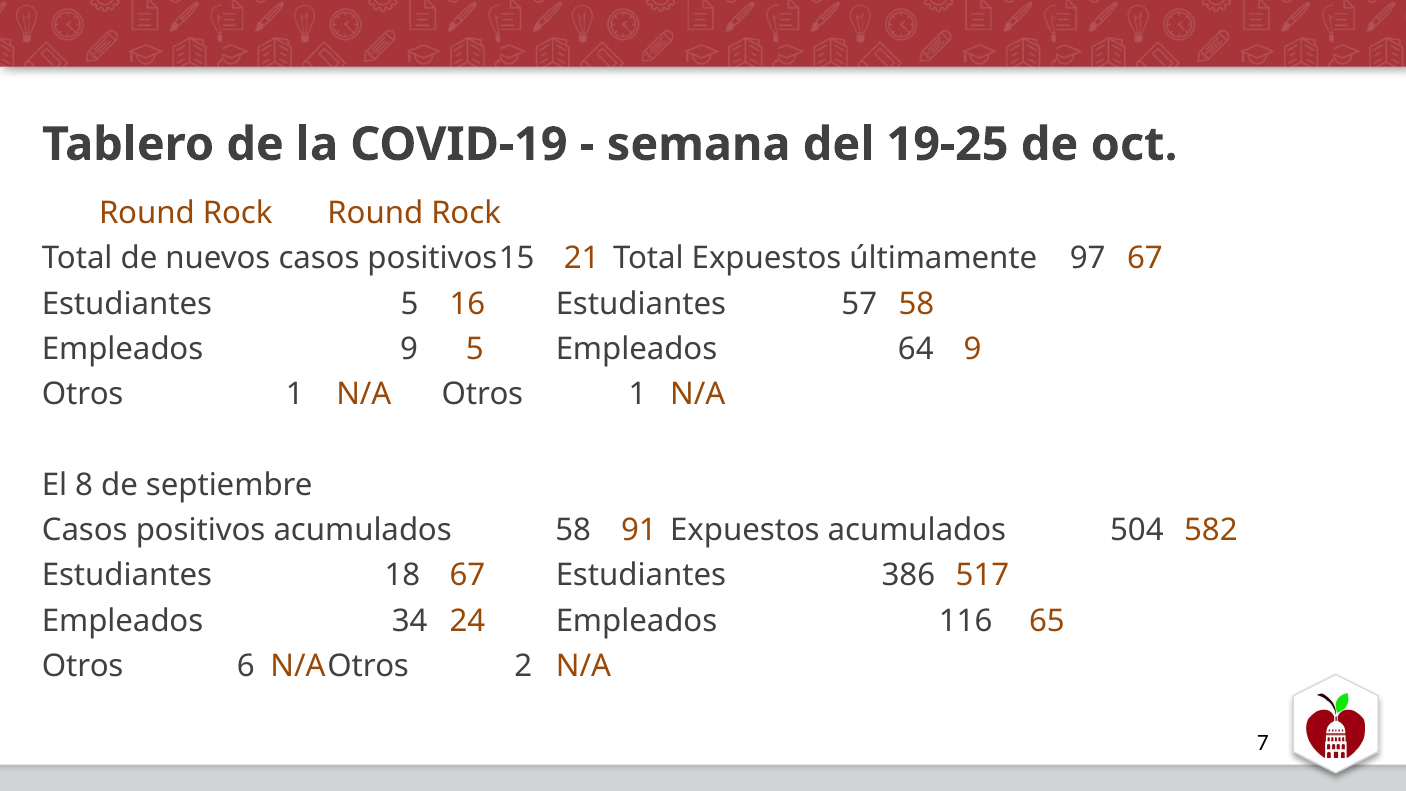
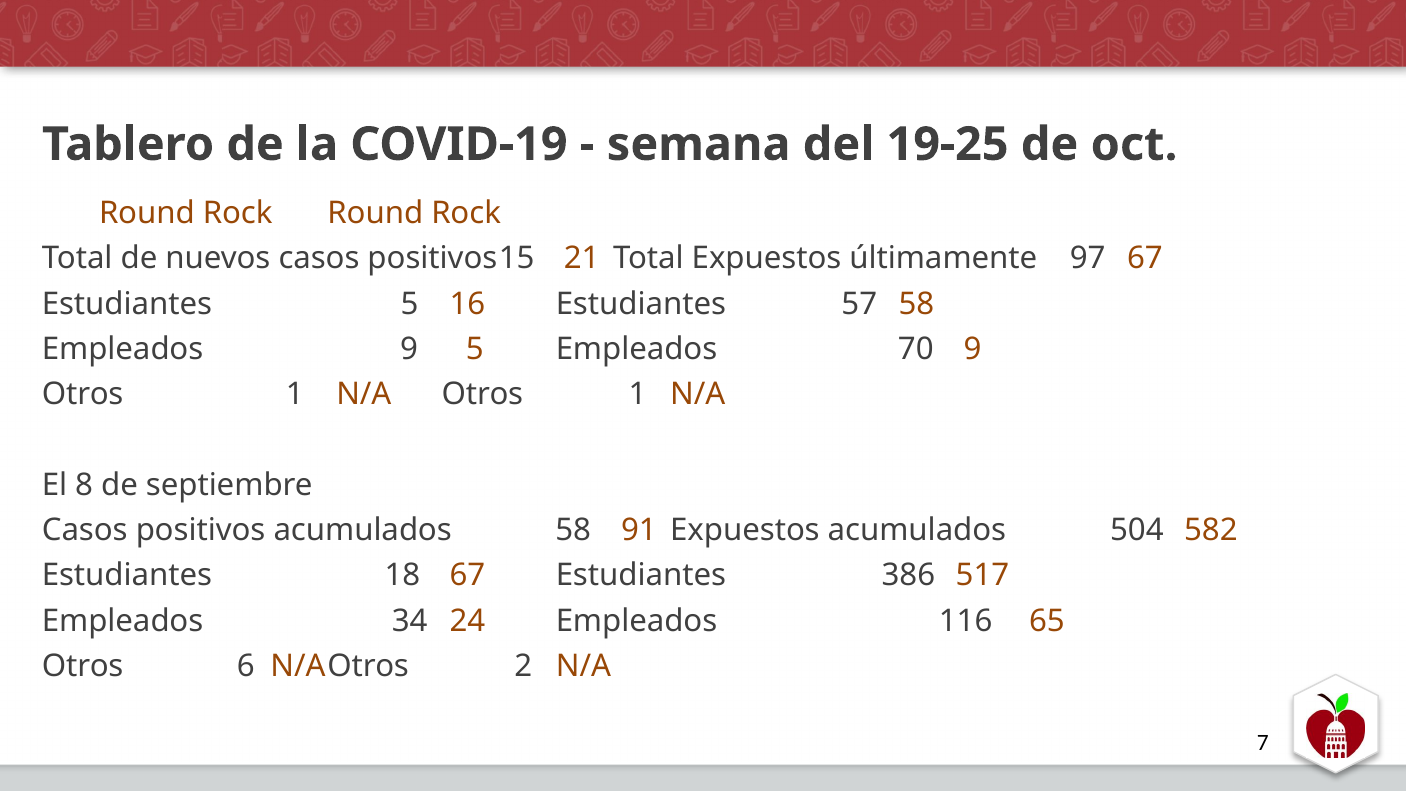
64: 64 -> 70 (916, 349)
